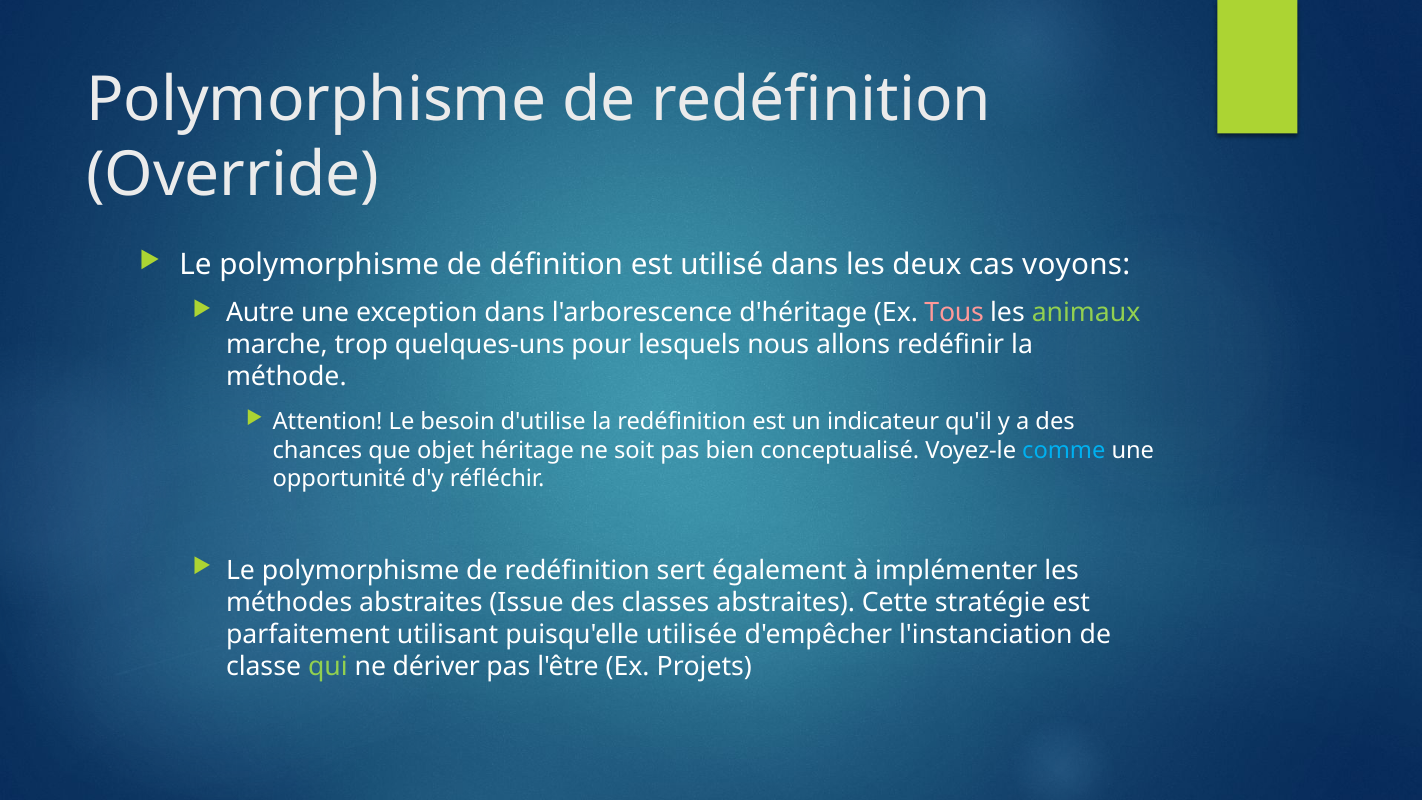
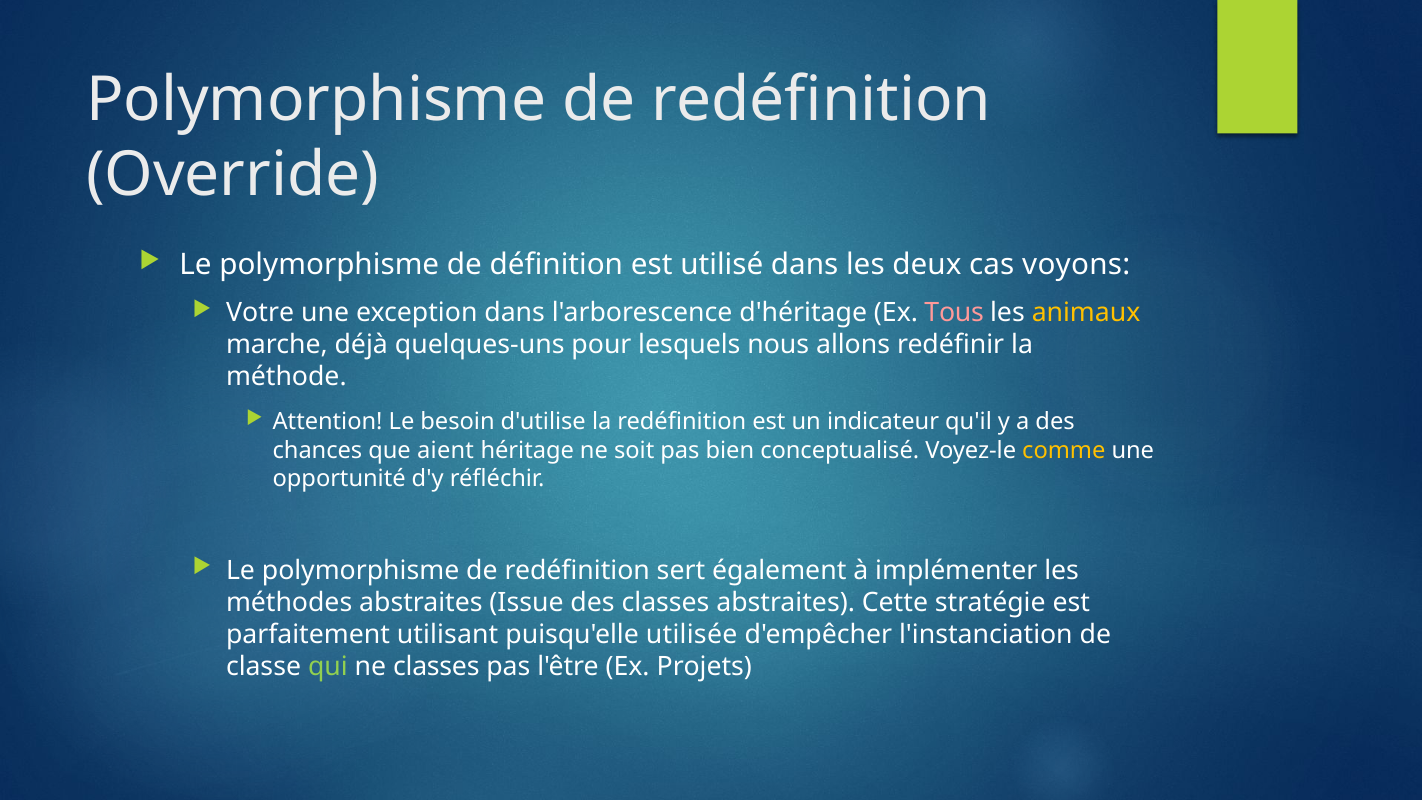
Autre: Autre -> Votre (260, 313)
animaux colour: light green -> yellow (1086, 313)
trop: trop -> déjà (361, 345)
objet: objet -> aient (446, 450)
comme colour: light blue -> yellow (1064, 450)
ne dériver: dériver -> classes (436, 667)
